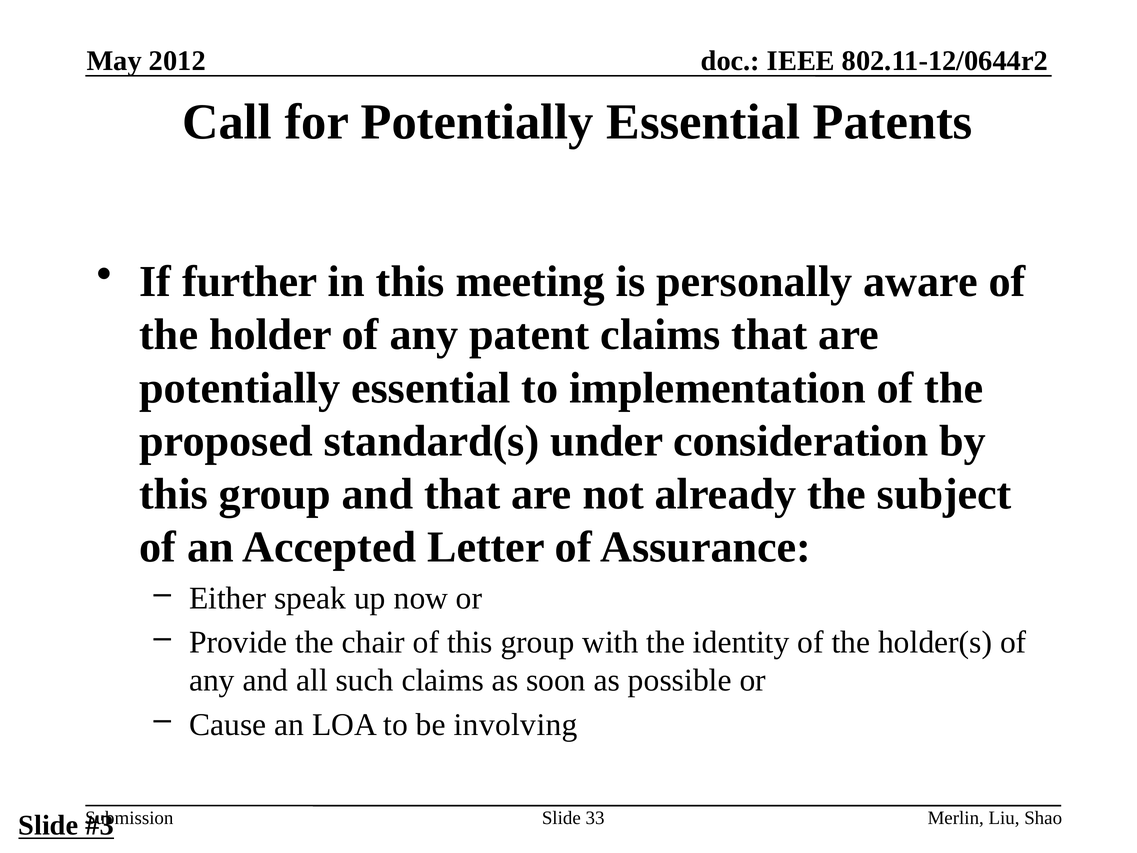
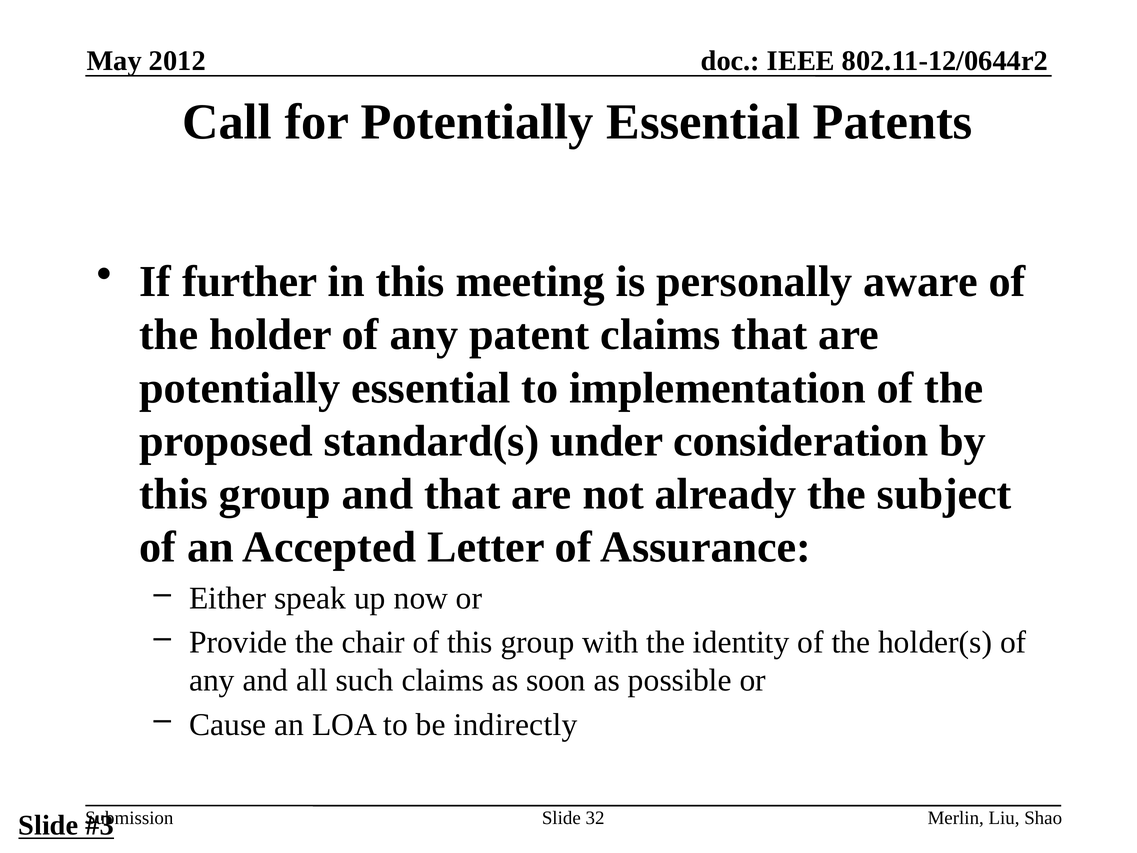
involving: involving -> indirectly (516, 724)
33: 33 -> 32 (595, 818)
